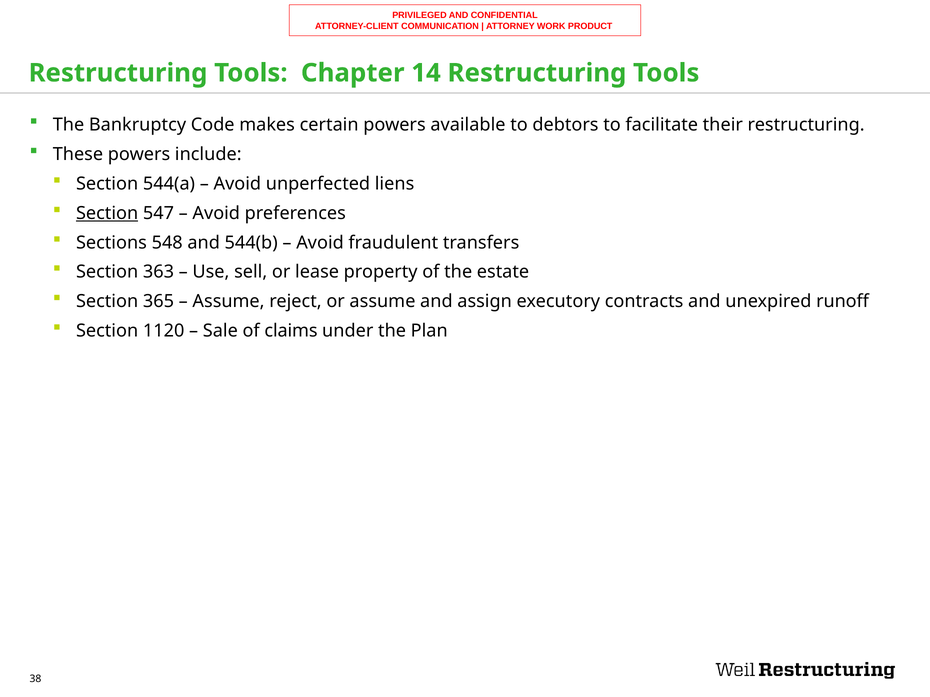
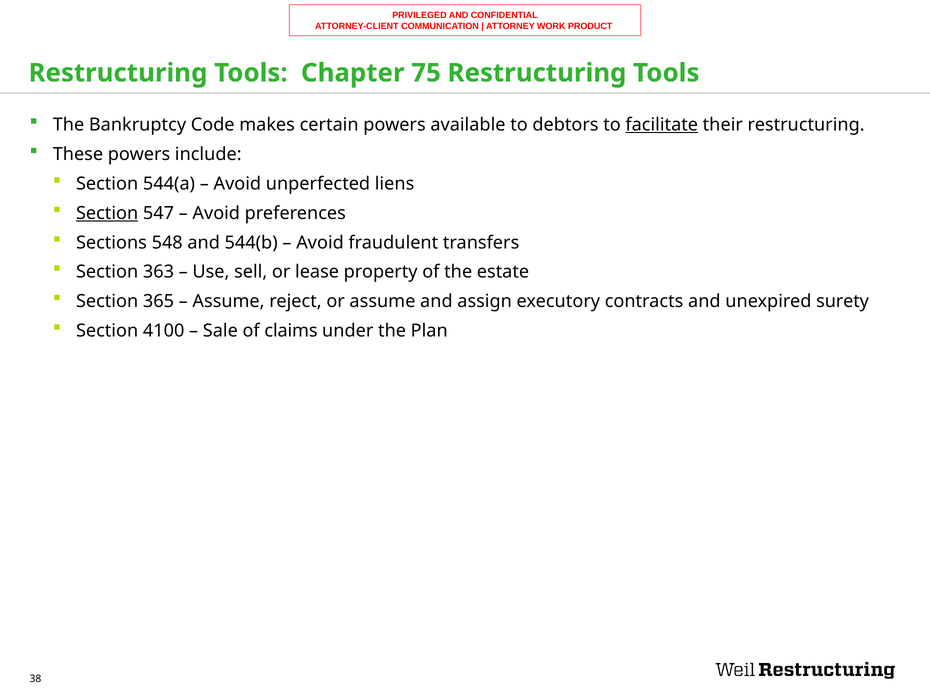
14: 14 -> 75 (426, 73)
facilitate underline: none -> present (662, 125)
runoff: runoff -> surety (843, 302)
1120: 1120 -> 4100 (164, 331)
